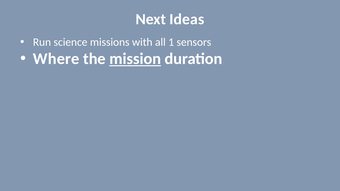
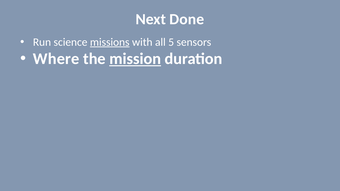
Ideas: Ideas -> Done (187, 19)
missions underline: none -> present (110, 42)
1: 1 -> 5 (171, 42)
